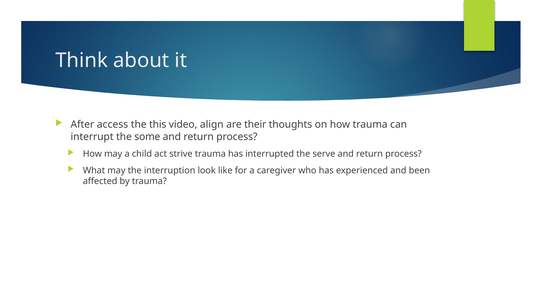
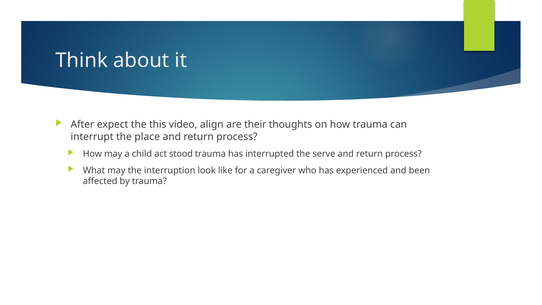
access: access -> expect (113, 125)
some: some -> place (147, 137)
strive: strive -> stood (181, 154)
